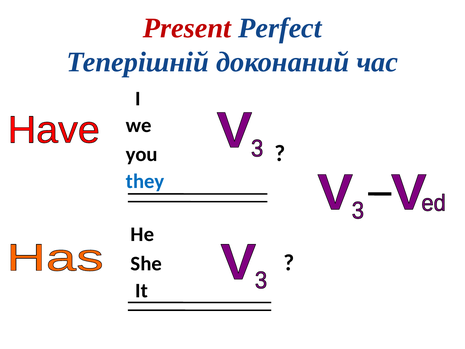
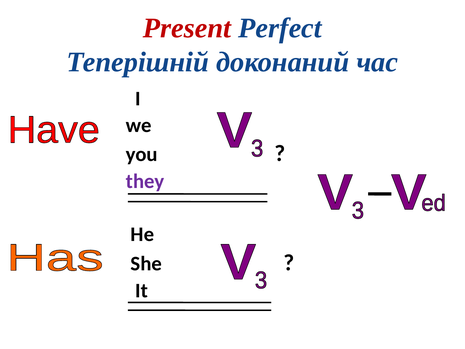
they colour: blue -> purple (145, 181)
